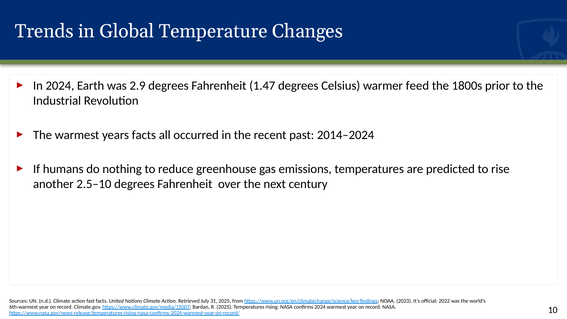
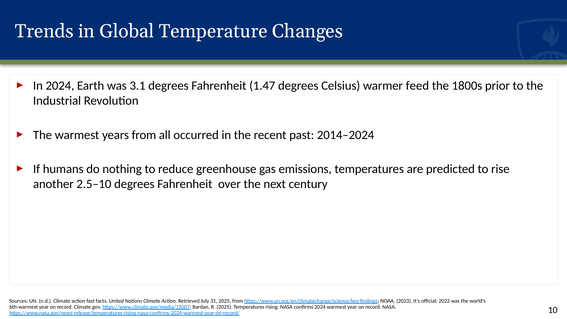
2.9: 2.9 -> 3.1 (138, 86)
years facts: facts -> from (144, 135)
